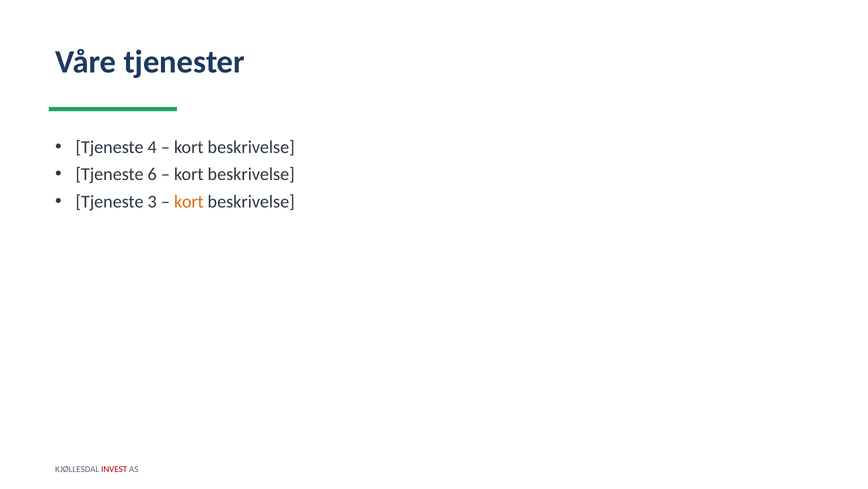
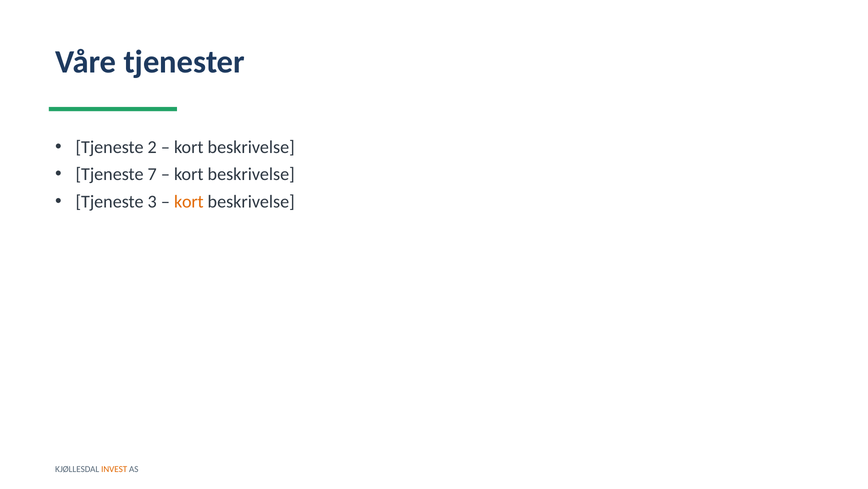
4: 4 -> 2 (152, 147)
6: 6 -> 7 (152, 174)
INVEST colour: red -> orange (114, 468)
